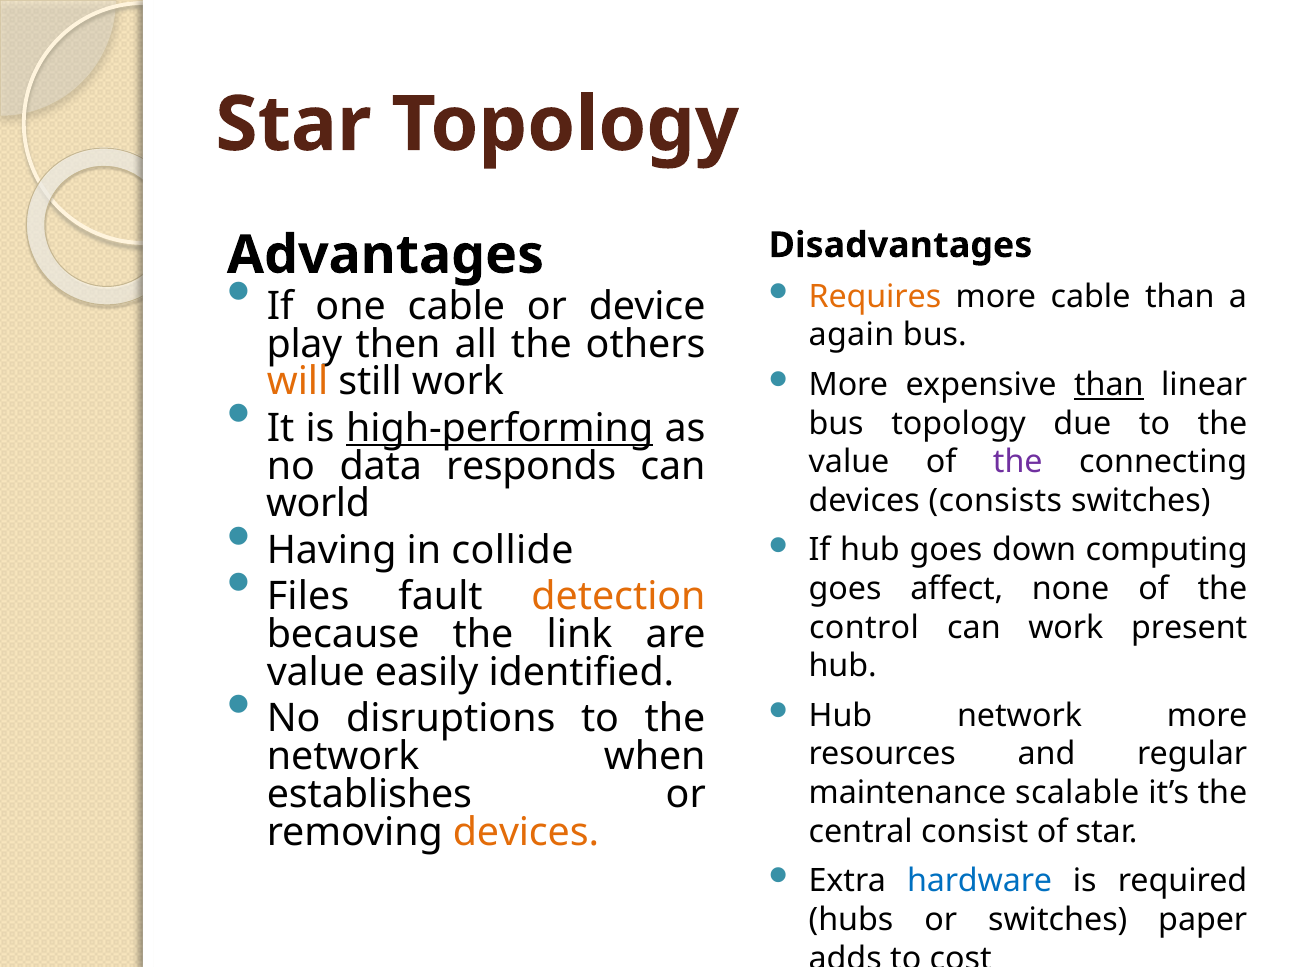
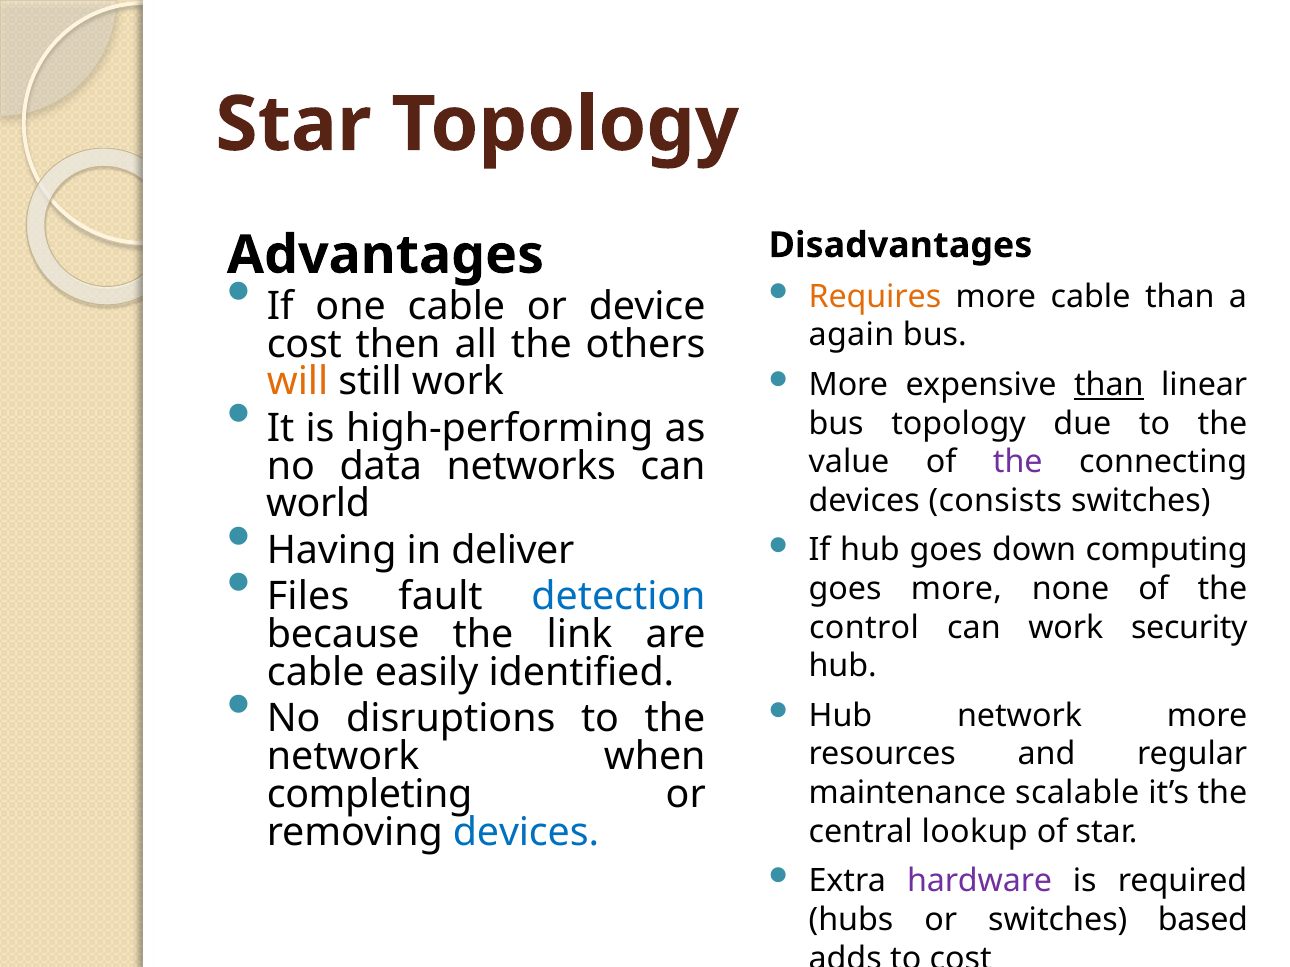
play: play -> cost (304, 344)
high-performing underline: present -> none (500, 428)
responds: responds -> networks (531, 466)
collide: collide -> deliver (513, 551)
detection colour: orange -> blue (619, 597)
goes affect: affect -> more (957, 589)
present: present -> security (1189, 628)
value: value -> cable (316, 673)
establishes: establishes -> completing (370, 795)
devices colour: orange -> blue (526, 833)
consist: consist -> lookup (975, 832)
hardware colour: blue -> purple (980, 882)
paper: paper -> based (1203, 920)
